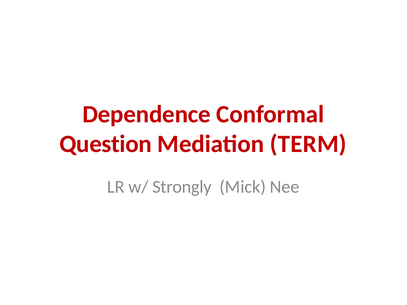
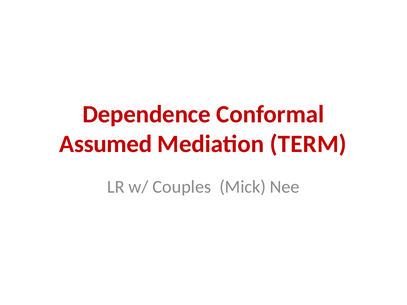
Question: Question -> Assumed (106, 144)
Strongly: Strongly -> Couples (182, 187)
